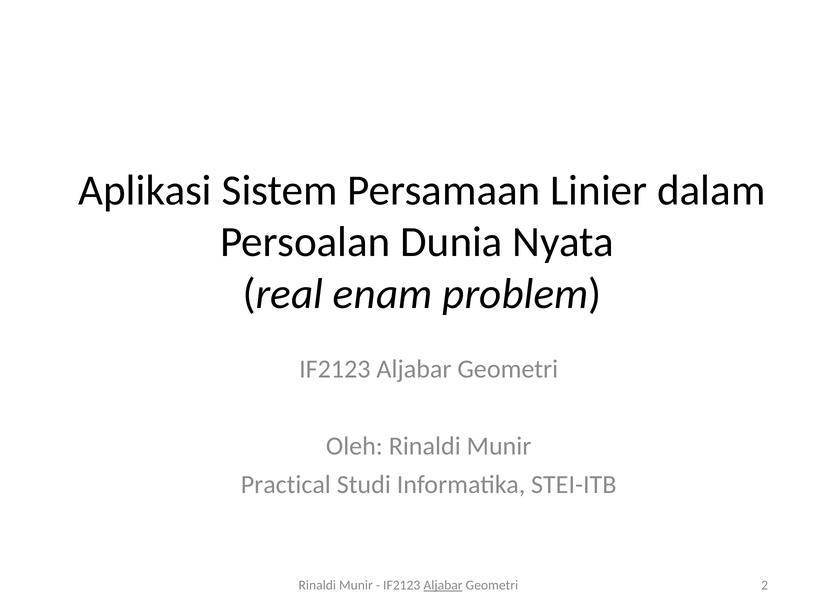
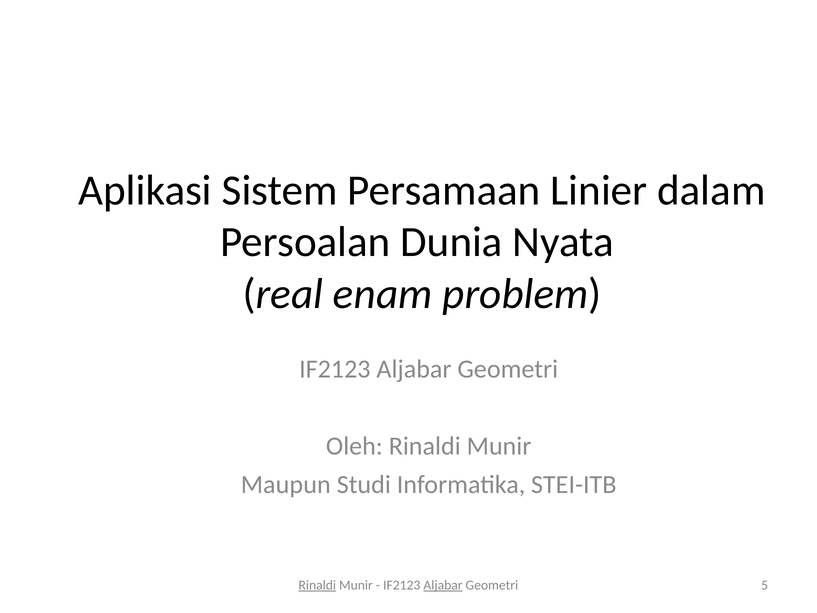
Practical: Practical -> Maupun (286, 484)
Rinaldi underline: none -> present (317, 585)
2: 2 -> 5 (765, 585)
